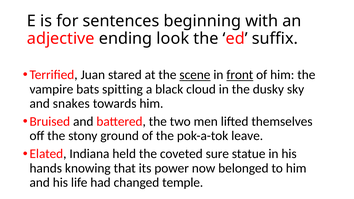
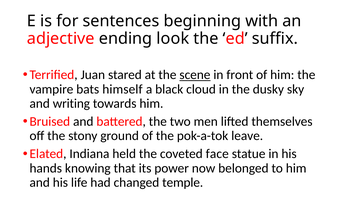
front underline: present -> none (240, 75)
spitting: spitting -> himself (122, 89)
snakes: snakes -> writing (71, 104)
sure: sure -> face (217, 154)
